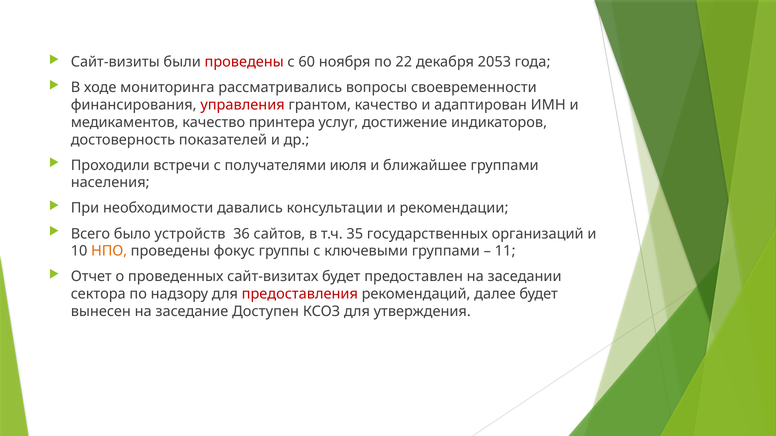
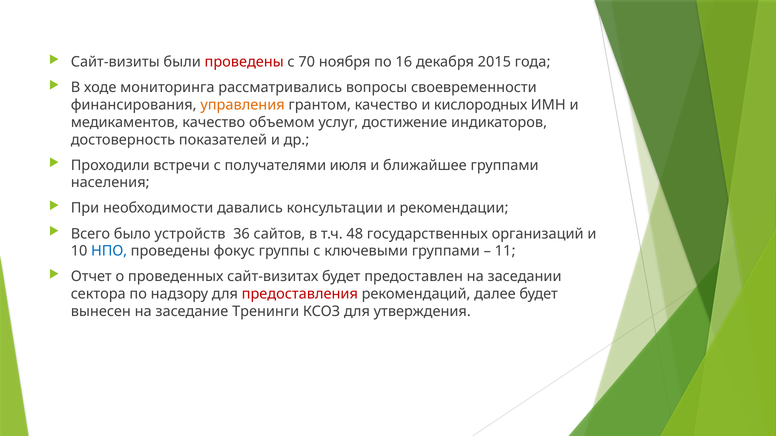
60: 60 -> 70 (307, 62)
22: 22 -> 16 (404, 62)
2053: 2053 -> 2015 (494, 62)
управления colour: red -> orange (243, 105)
адаптирован: адаптирован -> кислородных (481, 105)
принтера: принтера -> объемом (282, 122)
35: 35 -> 48 (355, 234)
НПО colour: orange -> blue (109, 251)
Доступен: Доступен -> Тренинги (266, 312)
